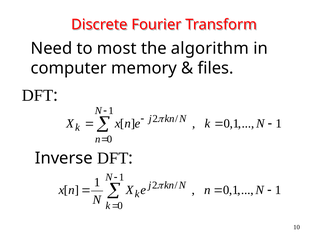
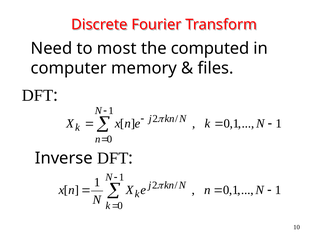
algorithm: algorithm -> computed (210, 48)
